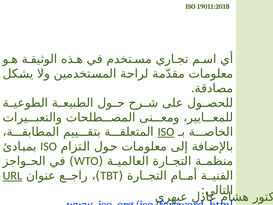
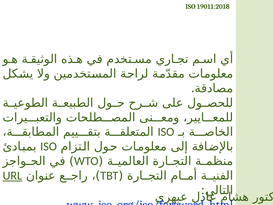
ISO underline: present -> none (166, 132)
